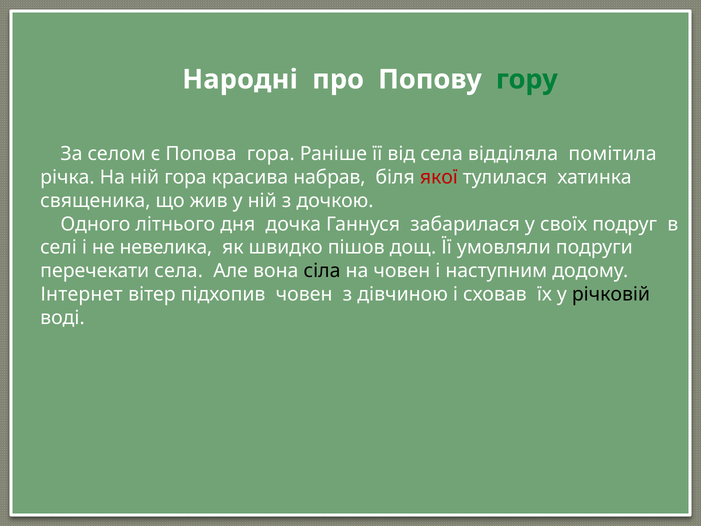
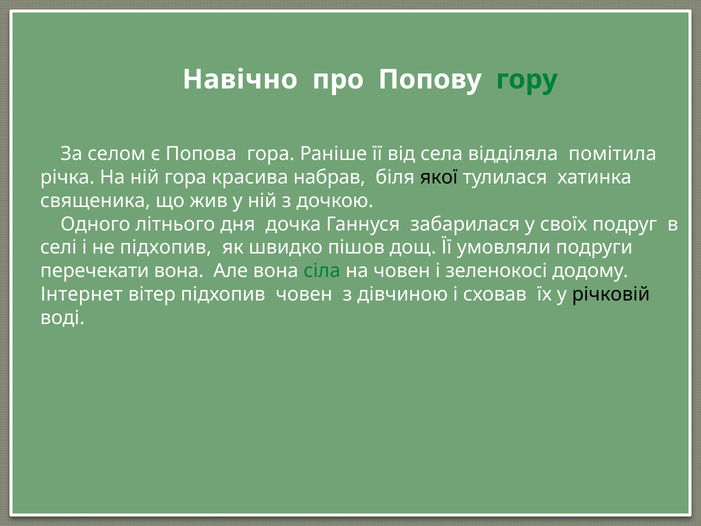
Народні: Народні -> Навічно (240, 79)
якої colour: red -> black (439, 177)
не невелика: невелика -> підхопив (166, 247)
перечекати села: села -> вона (179, 271)
сіла colour: black -> green (322, 271)
наступним: наступним -> зеленокосі (496, 271)
